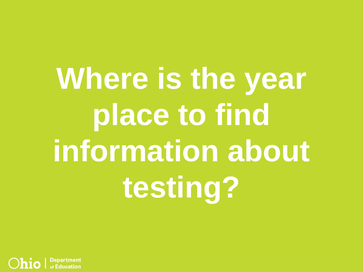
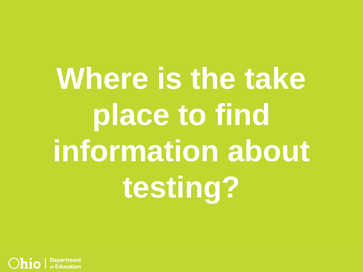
year: year -> take (275, 79)
